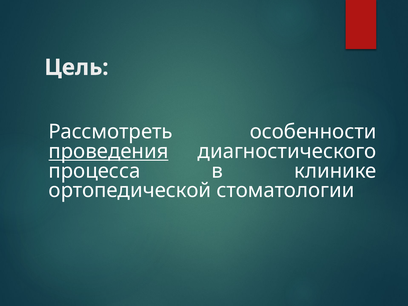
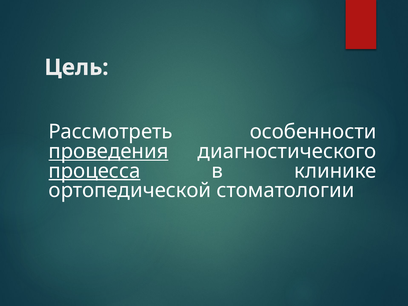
процесса underline: none -> present (94, 171)
